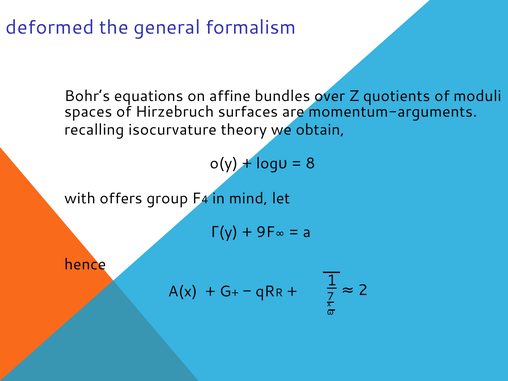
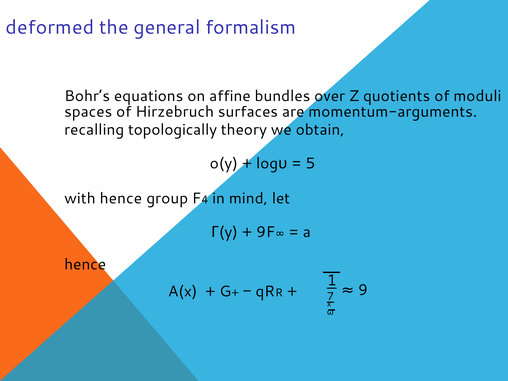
isocurvature: isocurvature -> topologically (173, 130)
8: 8 -> 5 (310, 163)
with oﬀers: oﬀers -> hence (121, 198)
2: 2 -> 9 (363, 290)
